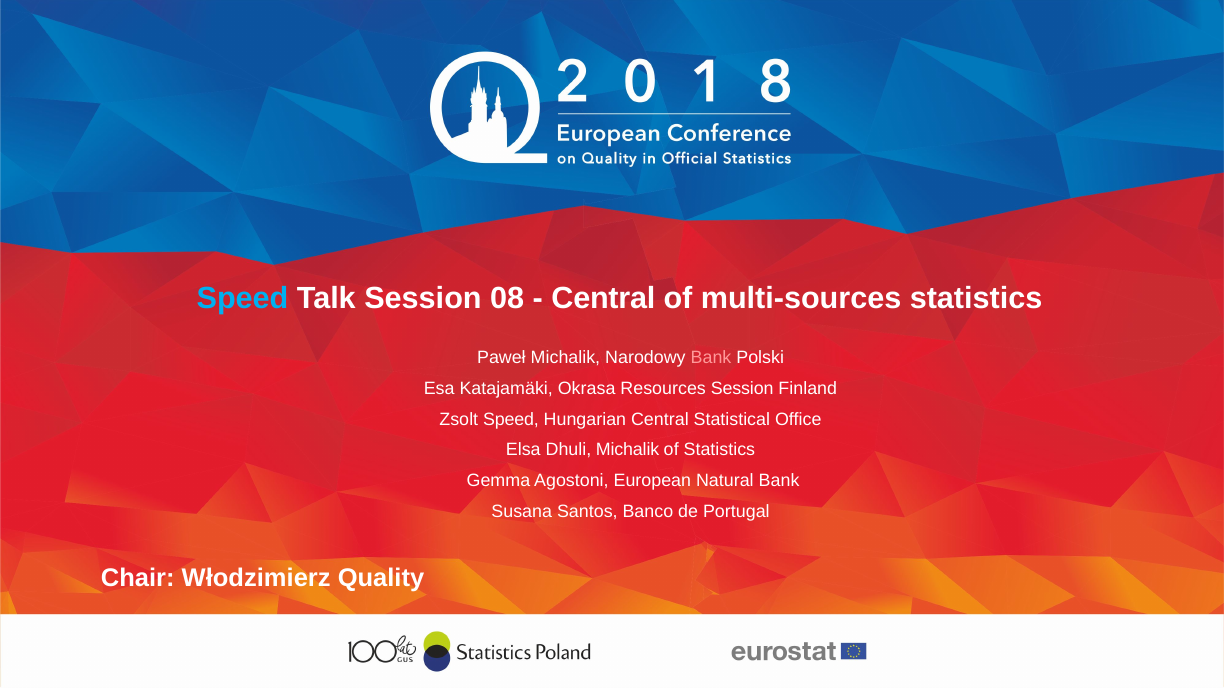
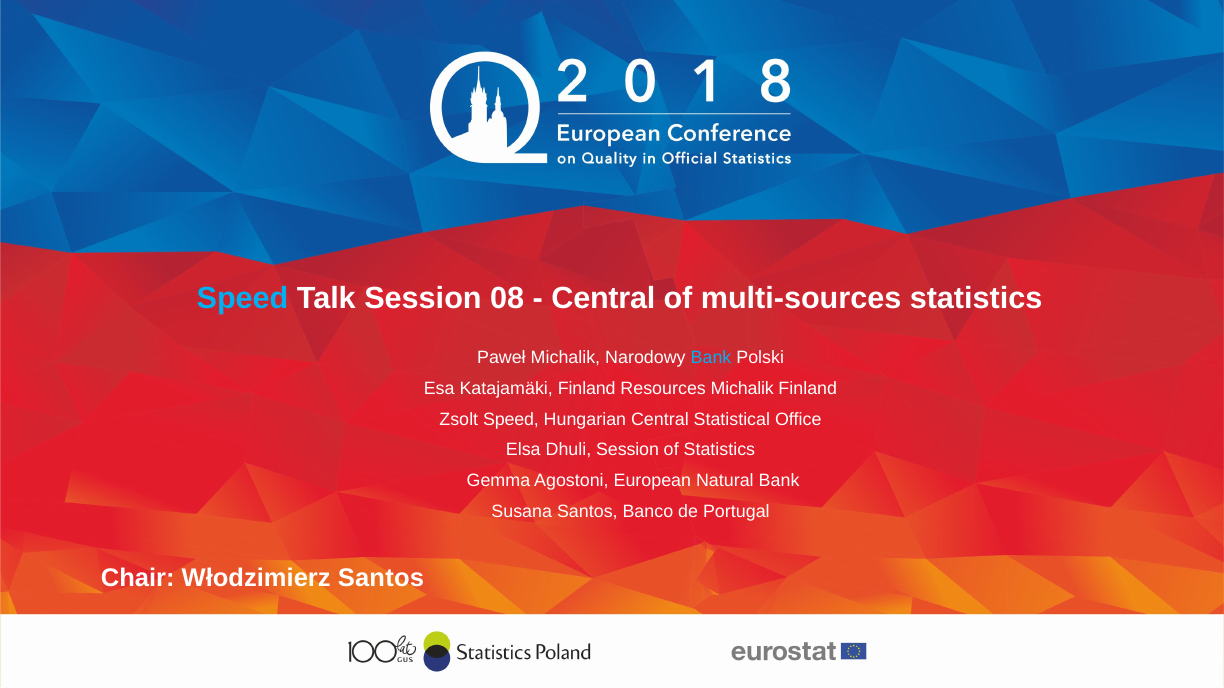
Bank colour: pink -> light blue (711, 358)
Katajamäki Okrasa: Okrasa -> Finland (587, 389)
Resources Session: Session -> Michalik (742, 389)
Dhuli Michalik: Michalik -> Session (628, 450)
Włodzimierz Quality: Quality -> Santos (381, 578)
